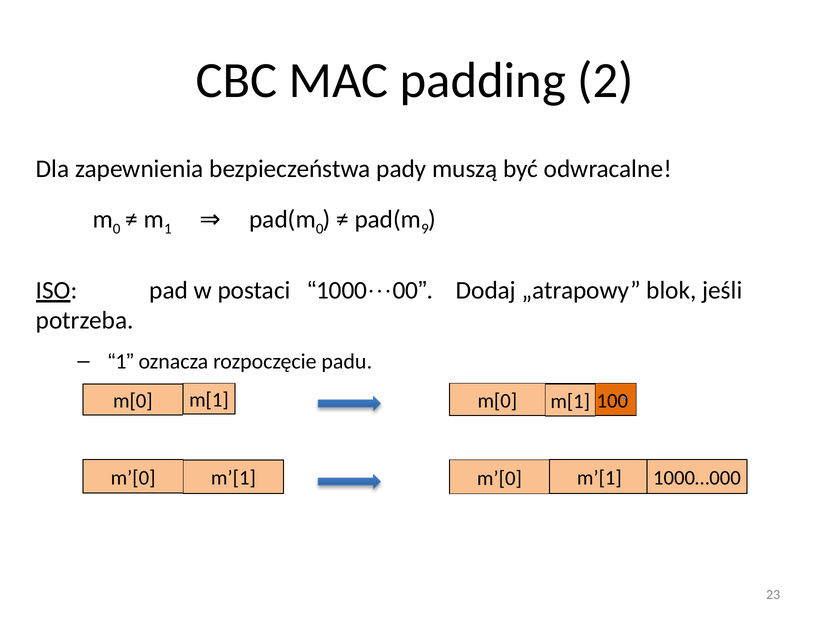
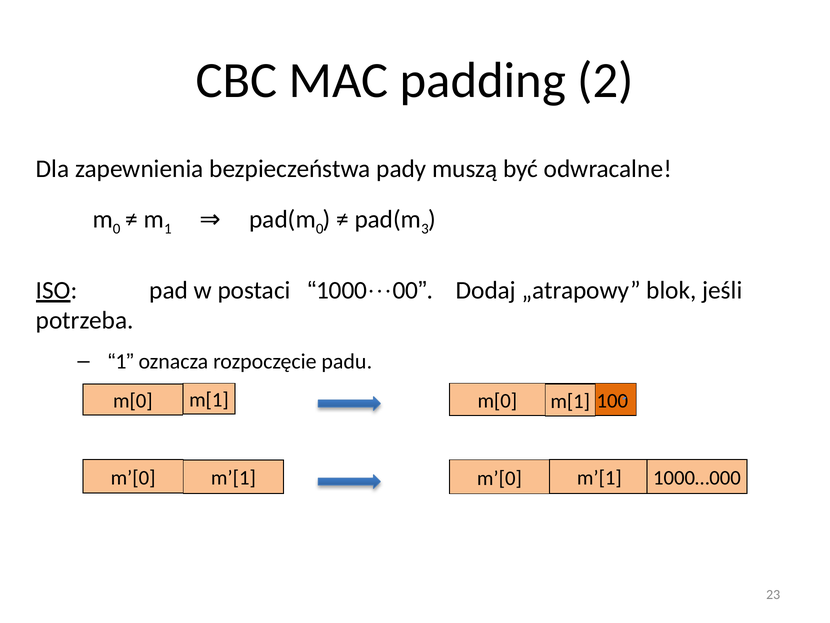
9: 9 -> 3 (425, 229)
